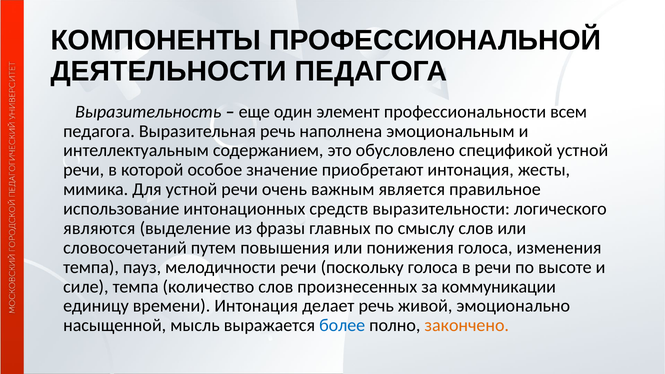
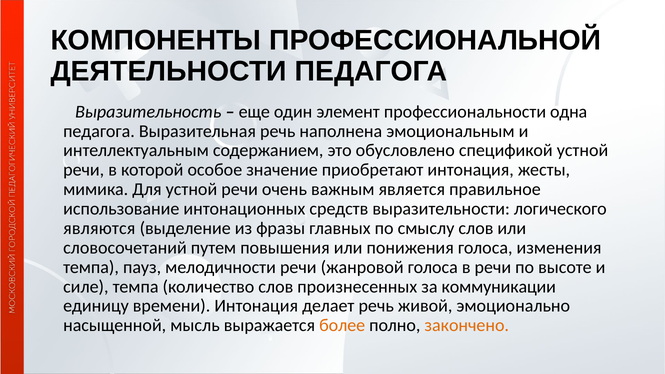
всем: всем -> одна (569, 112)
поскольку: поскольку -> жанровой (362, 267)
более colour: blue -> orange (342, 326)
